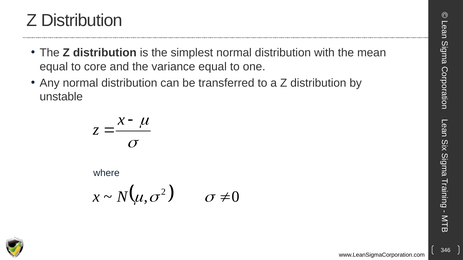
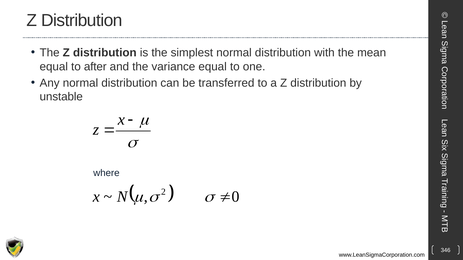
core: core -> after (95, 67)
